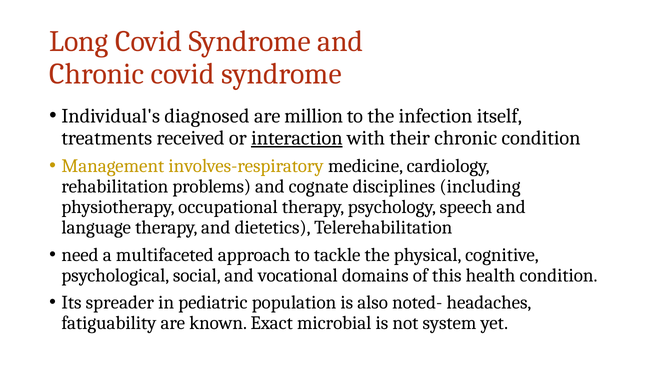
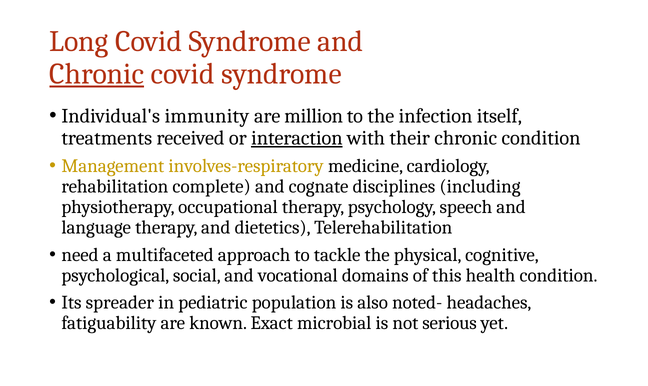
Chronic underline: none -> present (97, 74)
diagnosed: diagnosed -> immunity (207, 116)
problems: problems -> complete (212, 186)
system: system -> serious (450, 323)
